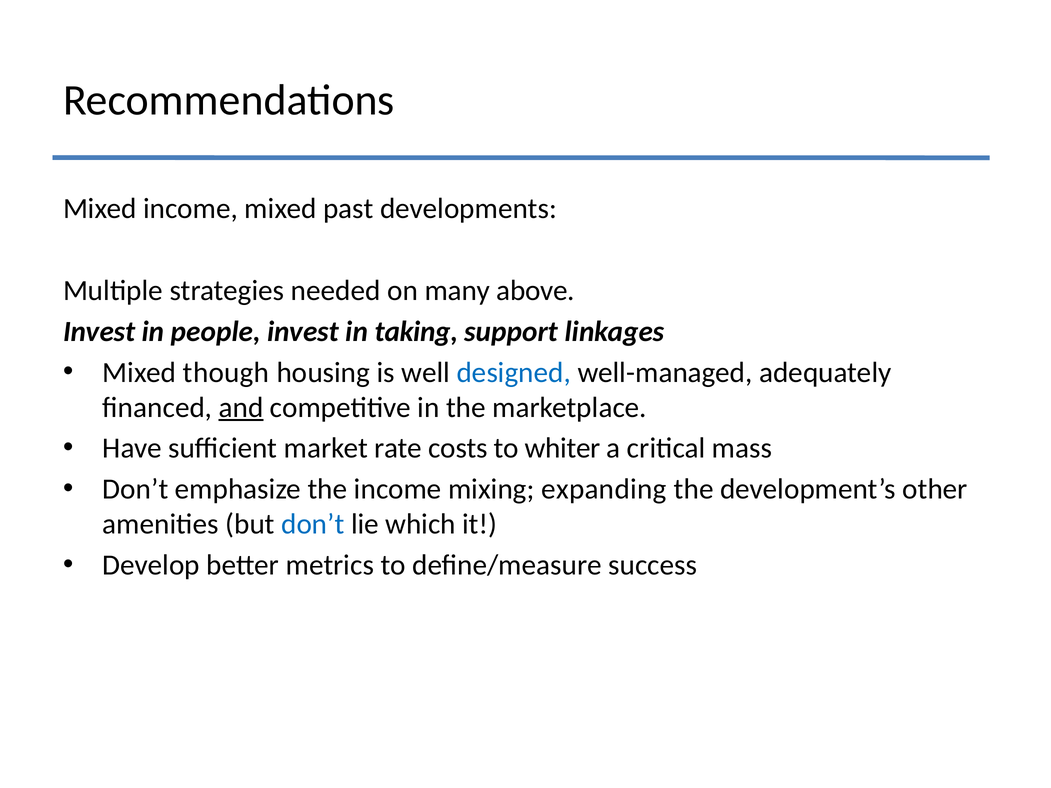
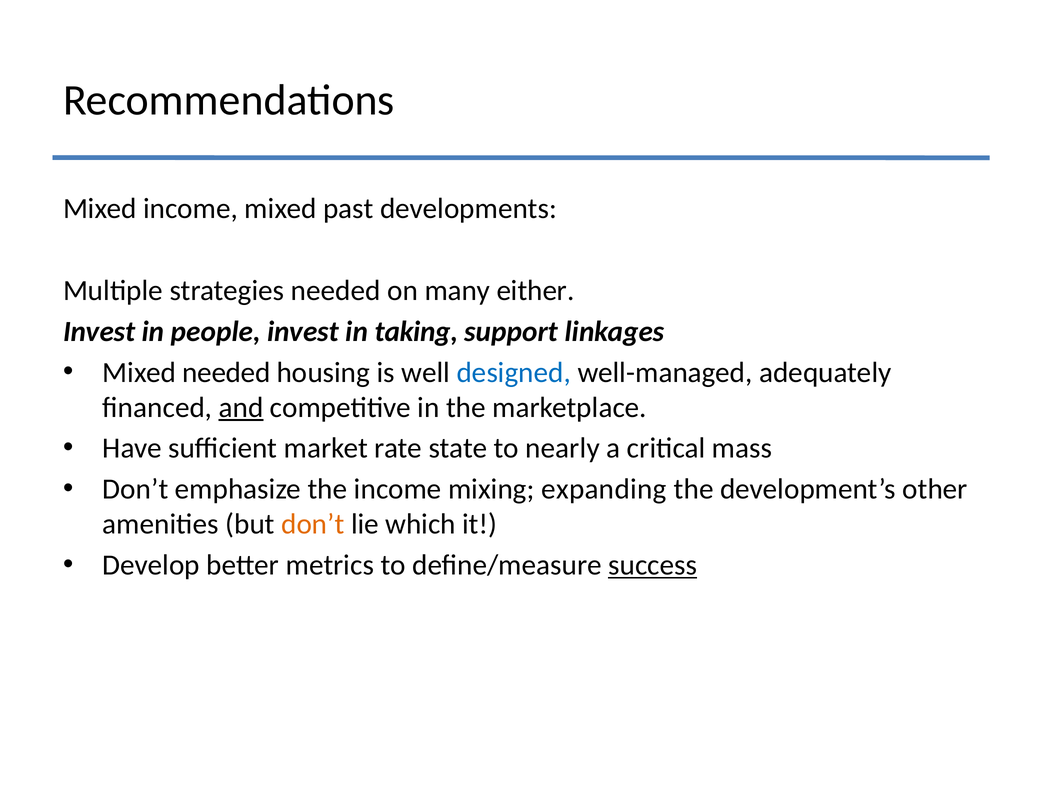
above: above -> either (535, 291)
Mixed though: though -> needed (226, 372)
costs: costs -> state (458, 448)
whiter: whiter -> nearly (562, 448)
don’t colour: blue -> orange (313, 525)
success underline: none -> present (653, 565)
